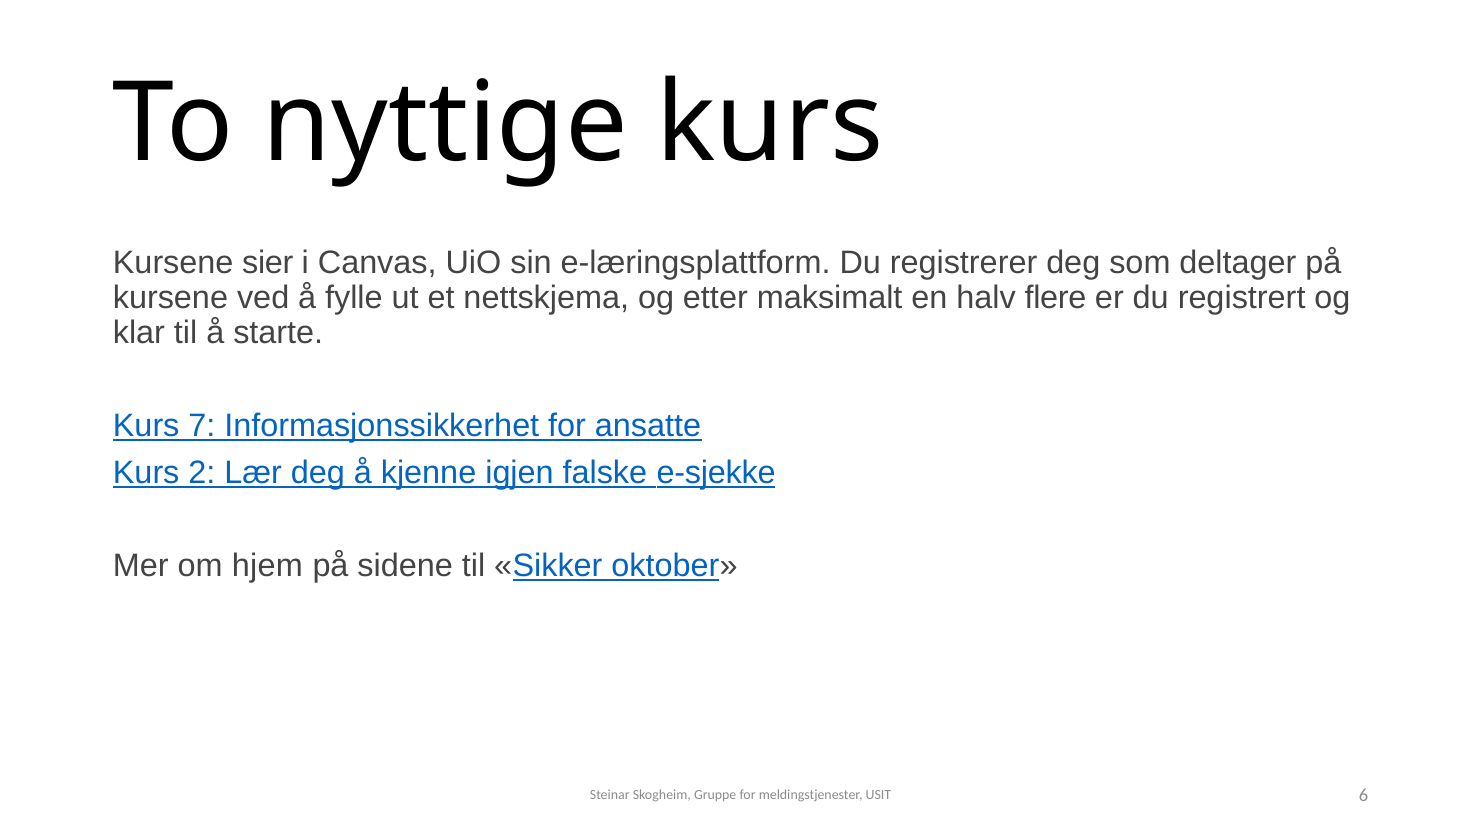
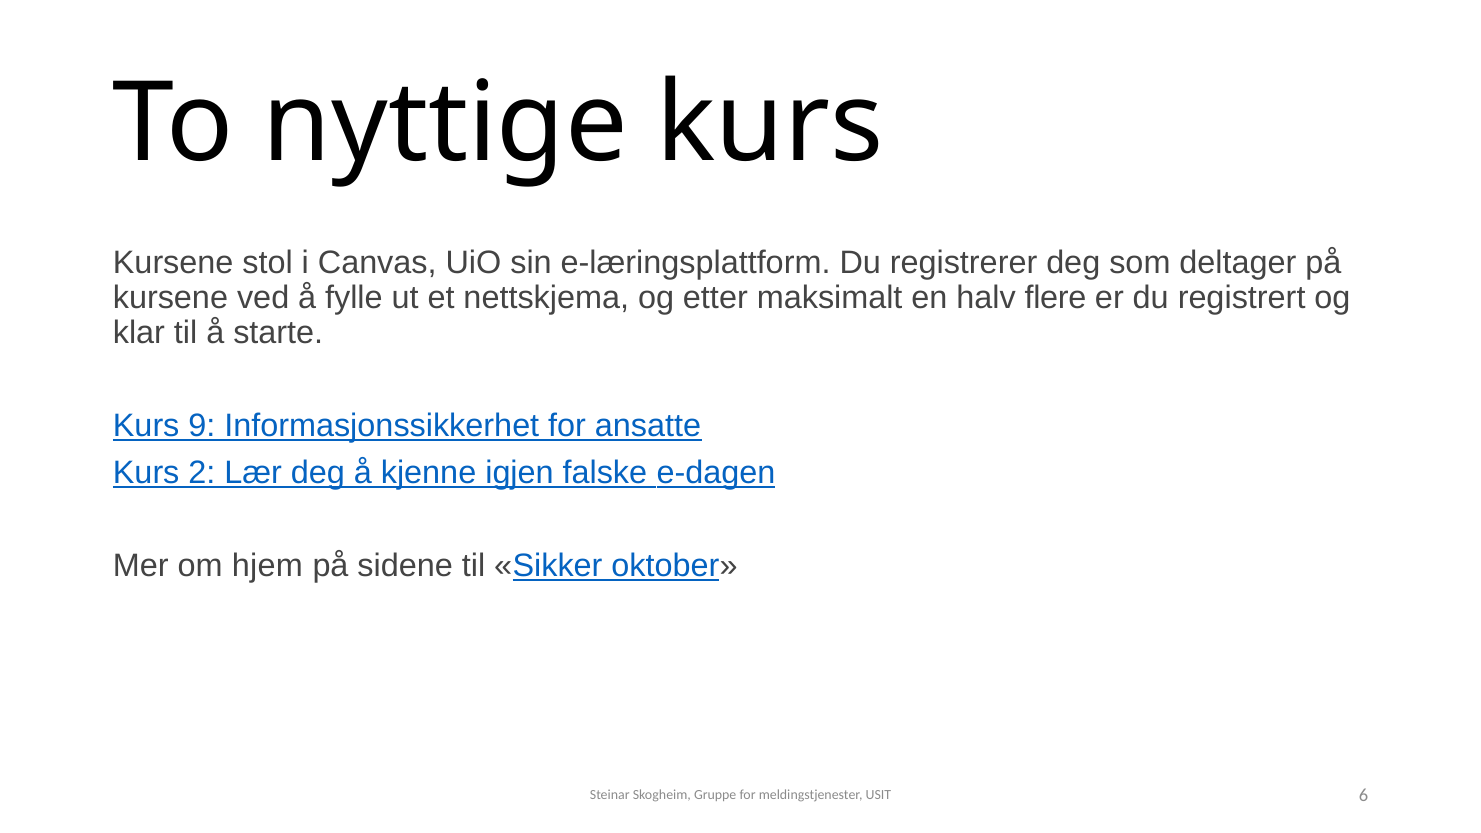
sier: sier -> stol (268, 263)
7: 7 -> 9 (202, 426)
e-sjekke: e-sjekke -> e-dagen (716, 473)
